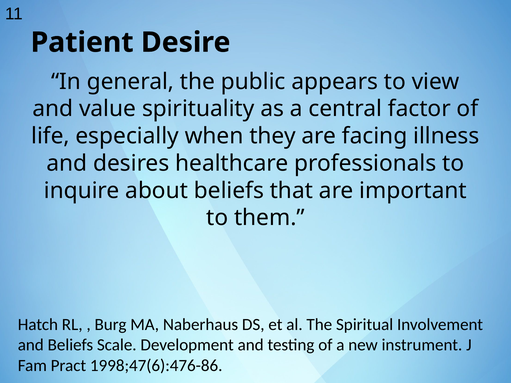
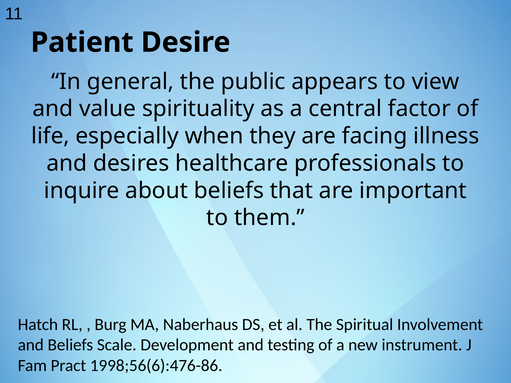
1998;47(6):476-86: 1998;47(6):476-86 -> 1998;56(6):476-86 (156, 366)
